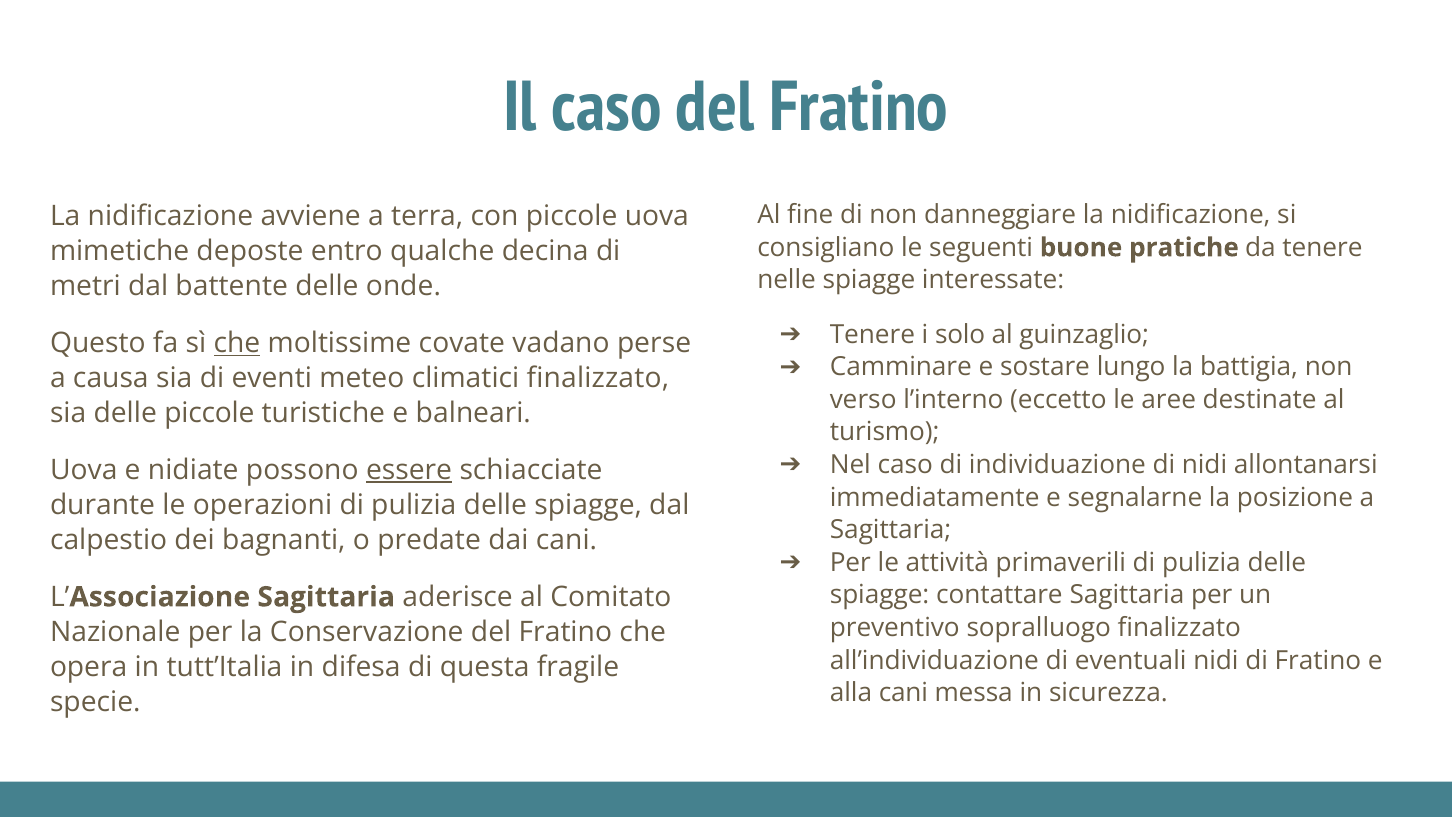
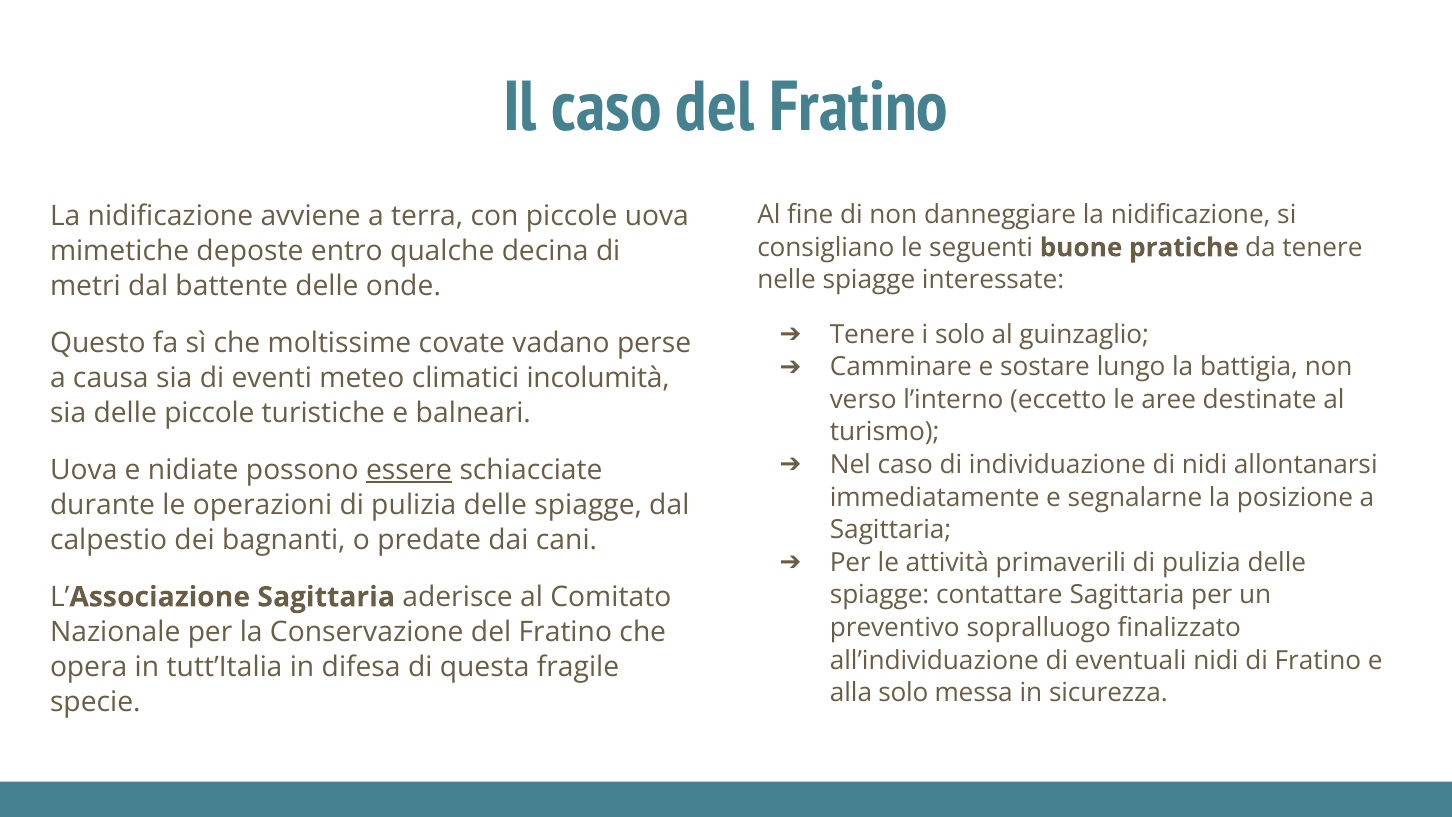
che underline: present -> none (237, 343)
climatici finalizzato: finalizzato -> incolumità (598, 378)
alla cani: cani -> solo (903, 693)
